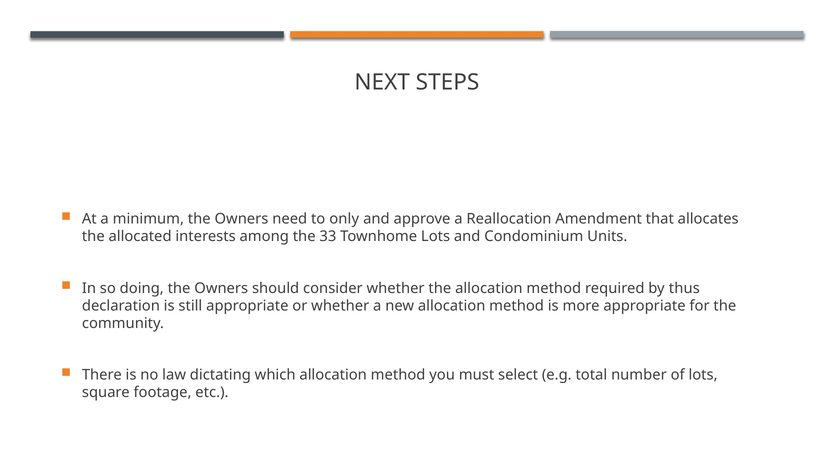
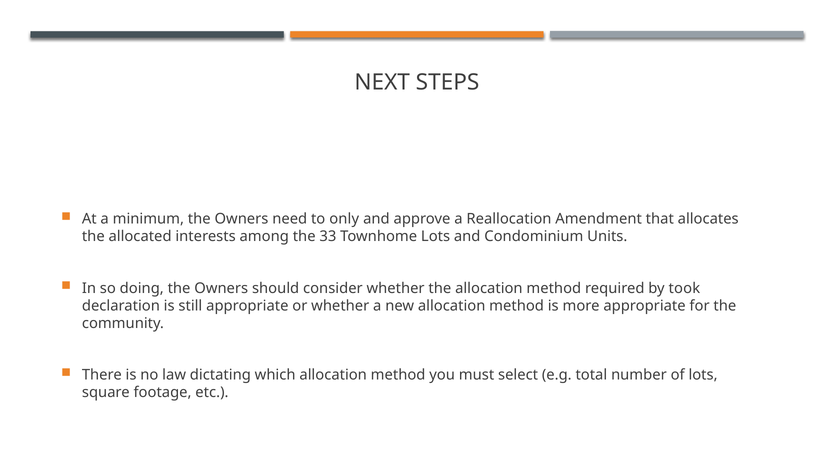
thus: thus -> took (684, 288)
